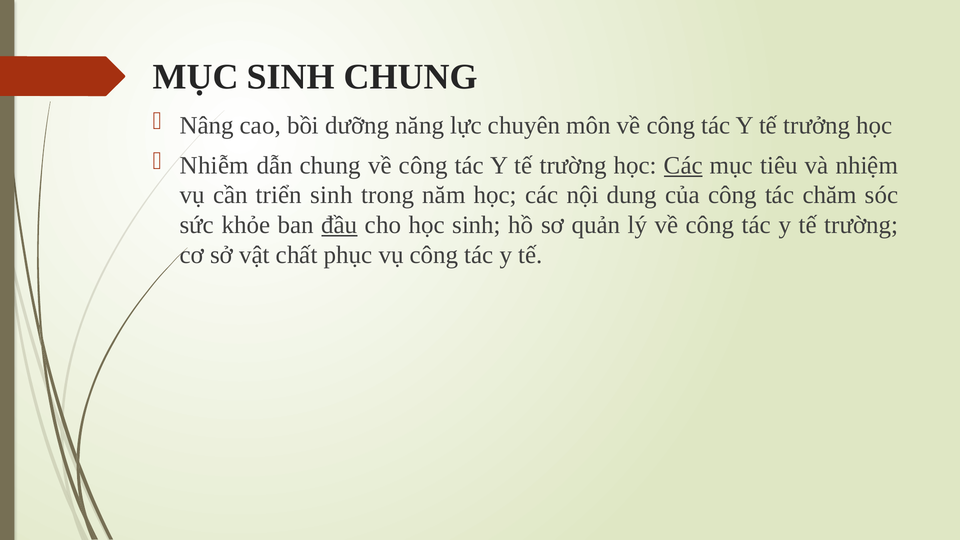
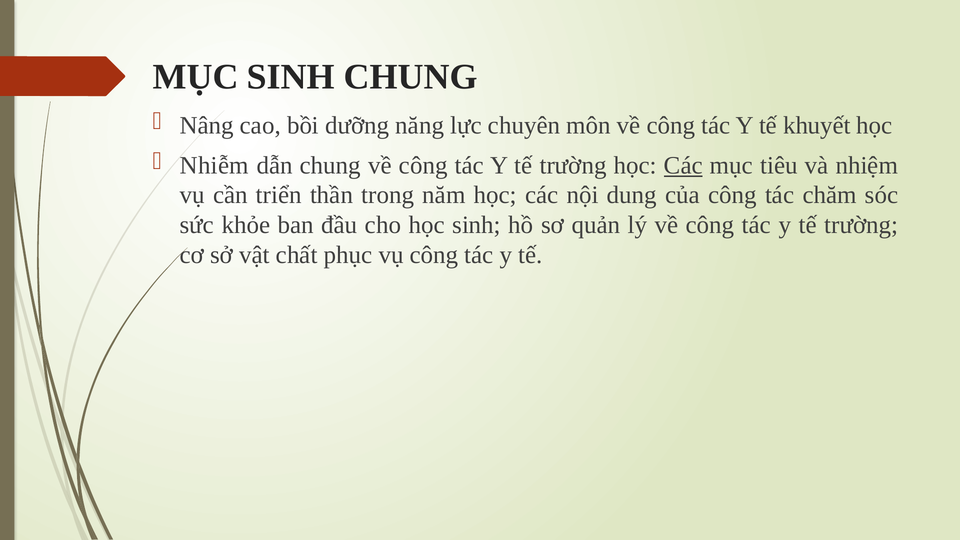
trưởng: trưởng -> khuyết (817, 125)
triển sinh: sinh -> thần (332, 195)
đầu underline: present -> none (339, 225)
